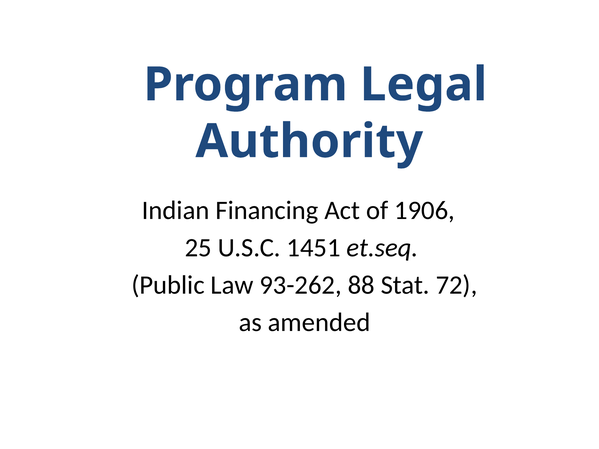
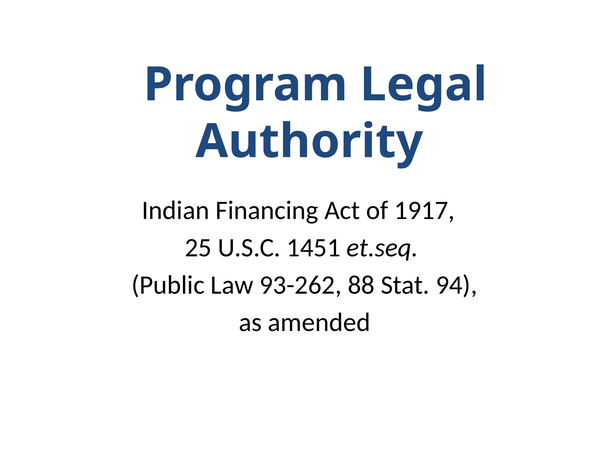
1906: 1906 -> 1917 (425, 211)
72: 72 -> 94 (457, 285)
